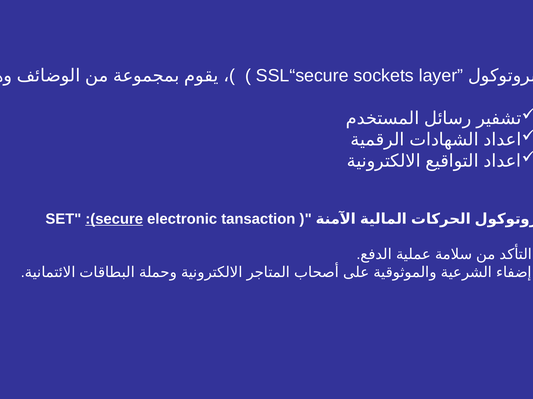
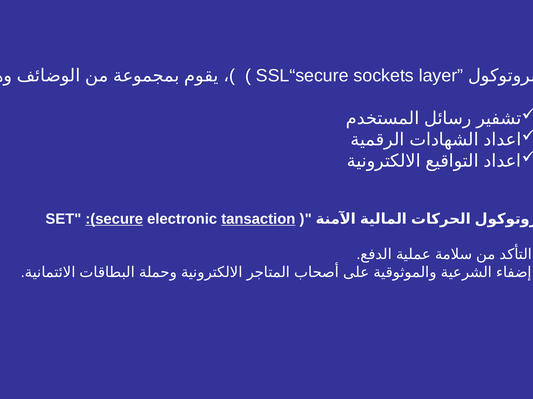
tansaction underline: none -> present (258, 219)
